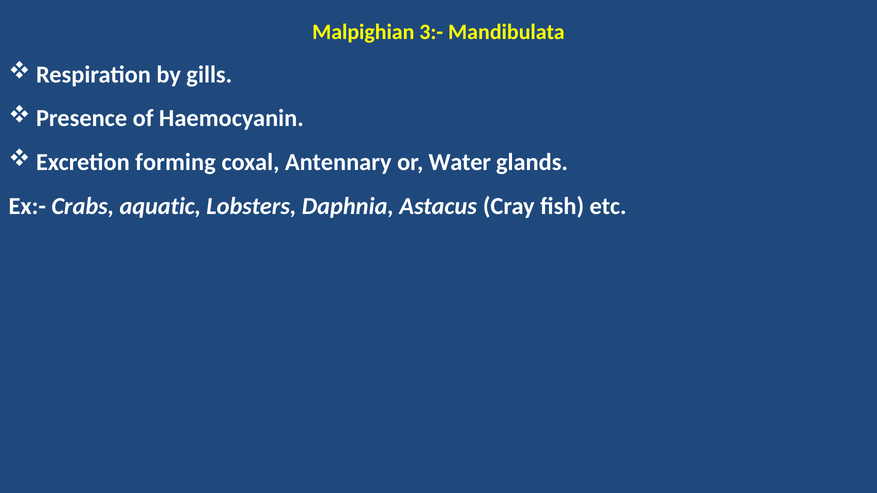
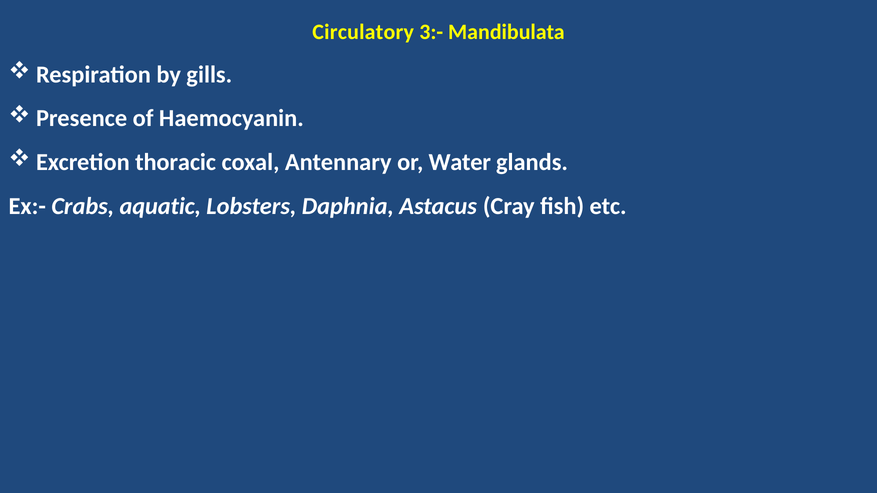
Malpighian: Malpighian -> Circulatory (363, 32)
forming: forming -> thoracic (176, 162)
